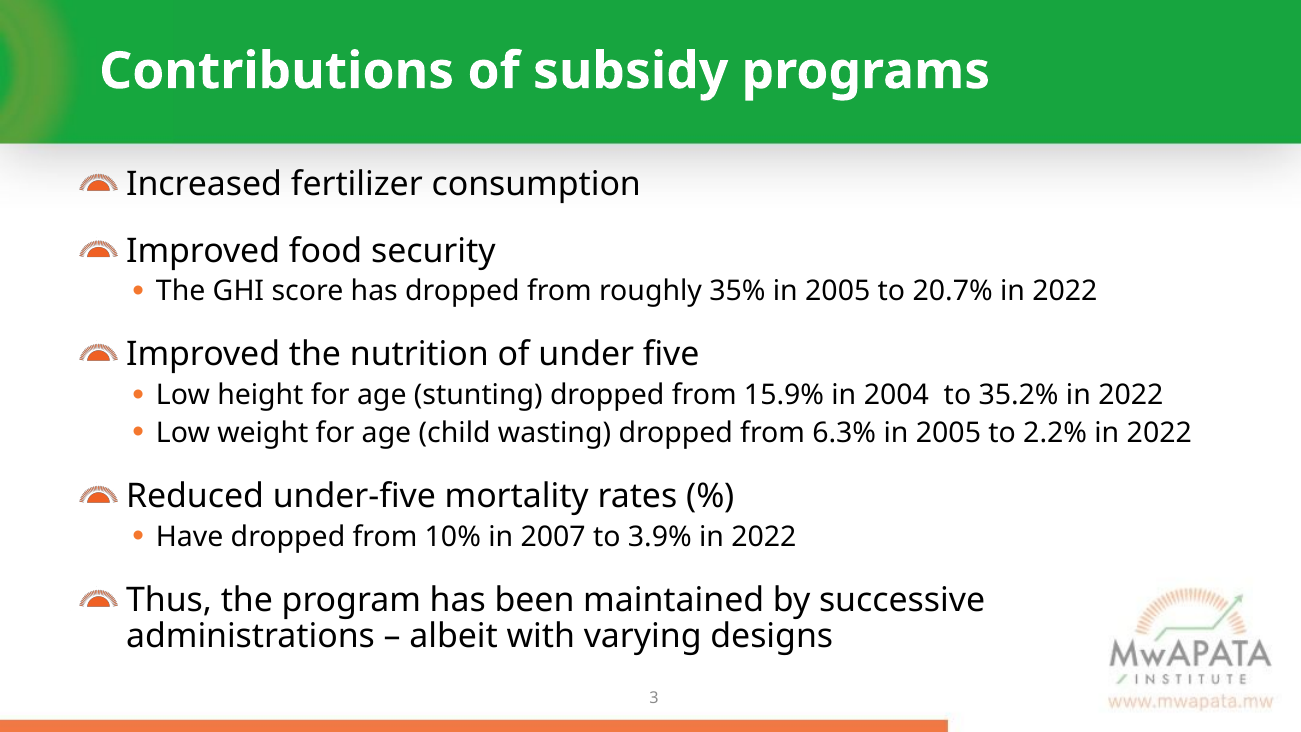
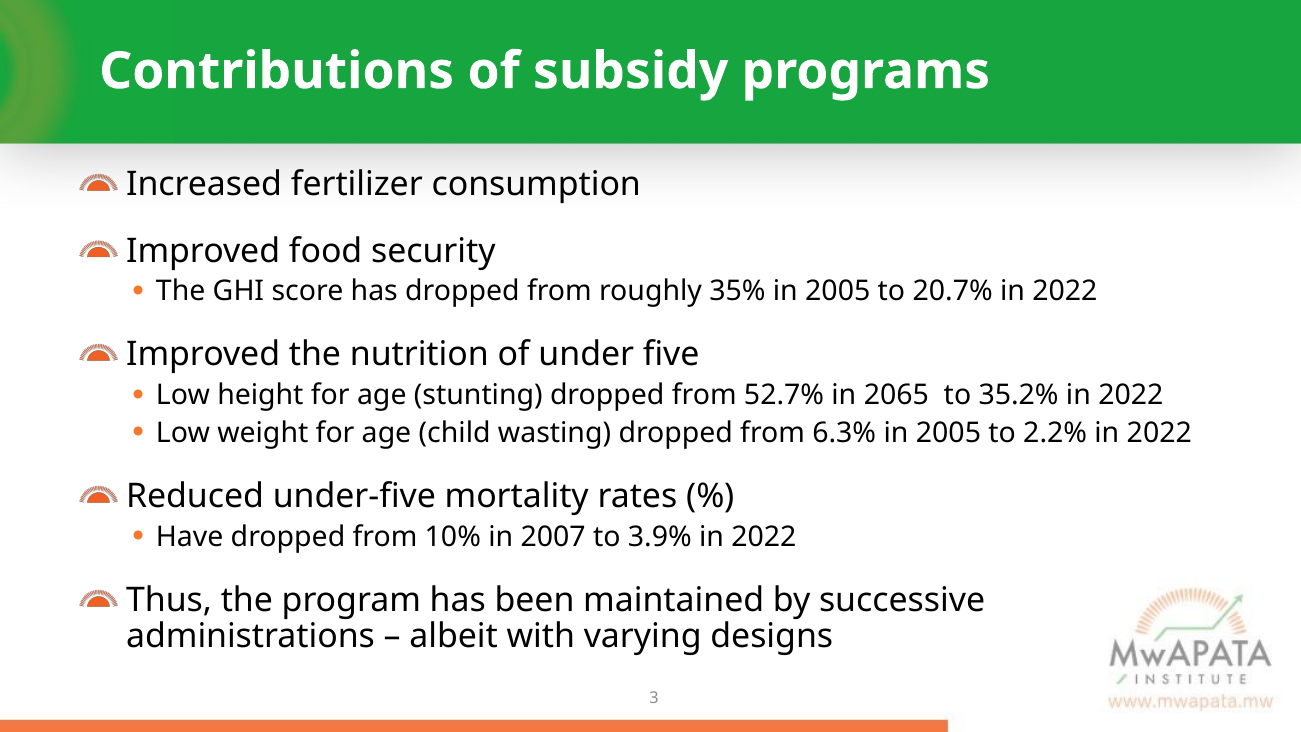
15.9%: 15.9% -> 52.7% (784, 395)
2004: 2004 -> 2065 (896, 395)
